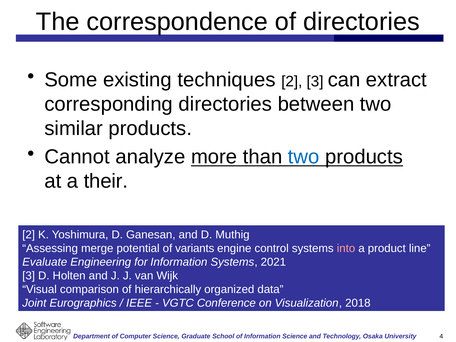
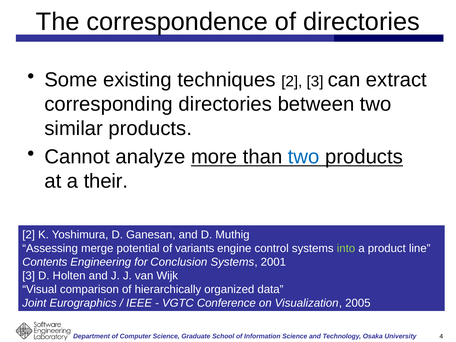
into colour: pink -> light green (346, 248)
Evaluate: Evaluate -> Contents (45, 262)
for Information: Information -> Conclusion (179, 262)
2021: 2021 -> 2001 (273, 262)
2018: 2018 -> 2005 (358, 303)
